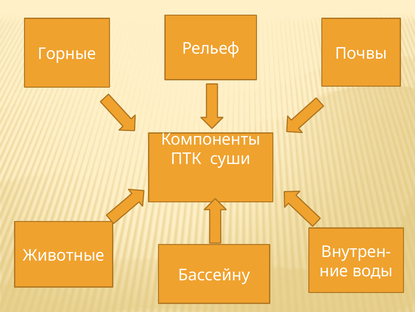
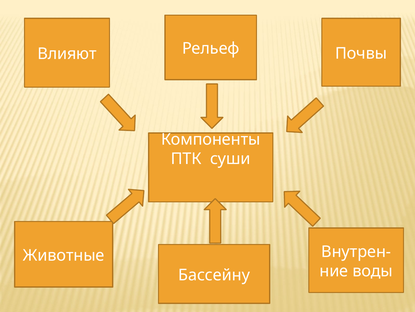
Горные: Горные -> Влияют (67, 54)
